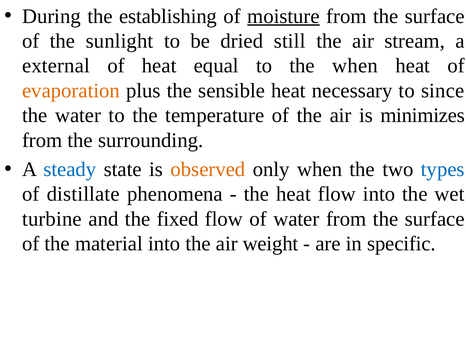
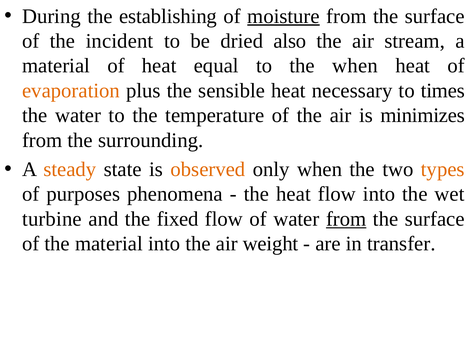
sunlight: sunlight -> incident (120, 41)
still: still -> also (290, 41)
external: external -> material (56, 66)
since: since -> times (443, 91)
steady colour: blue -> orange (70, 170)
types colour: blue -> orange (443, 170)
distillate: distillate -> purposes (83, 194)
from underline: none -> present (346, 219)
specific: specific -> transfer (401, 244)
